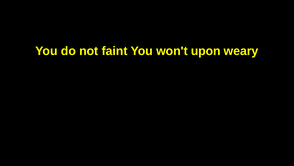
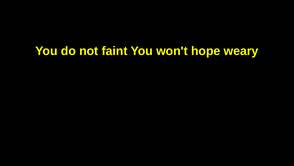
upon: upon -> hope (206, 51)
